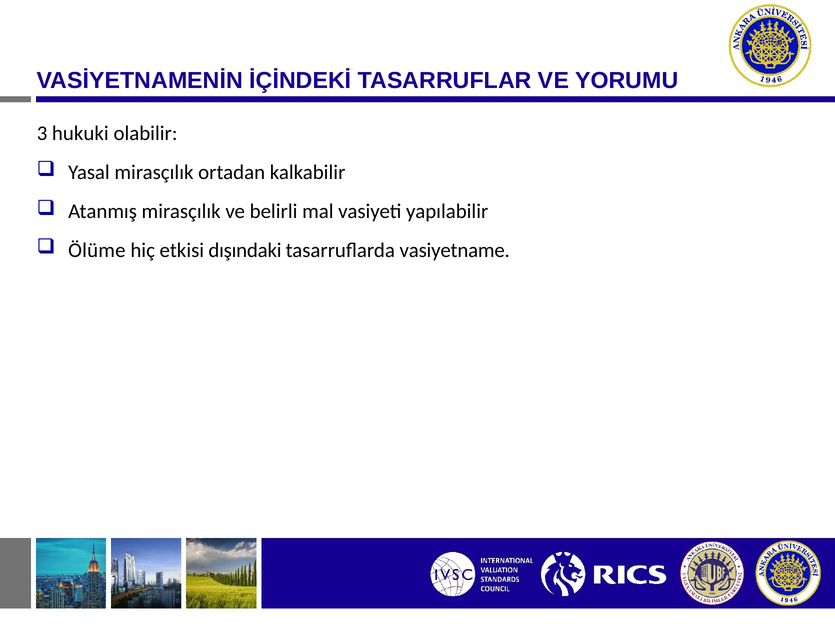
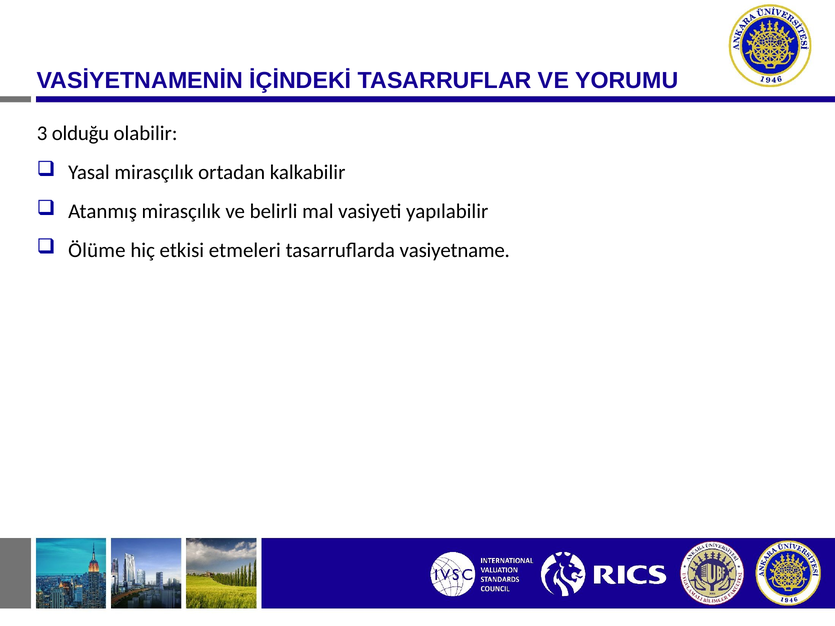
hukuki: hukuki -> olduğu (80, 134)
dışındaki: dışındaki -> etmeleri (245, 251)
